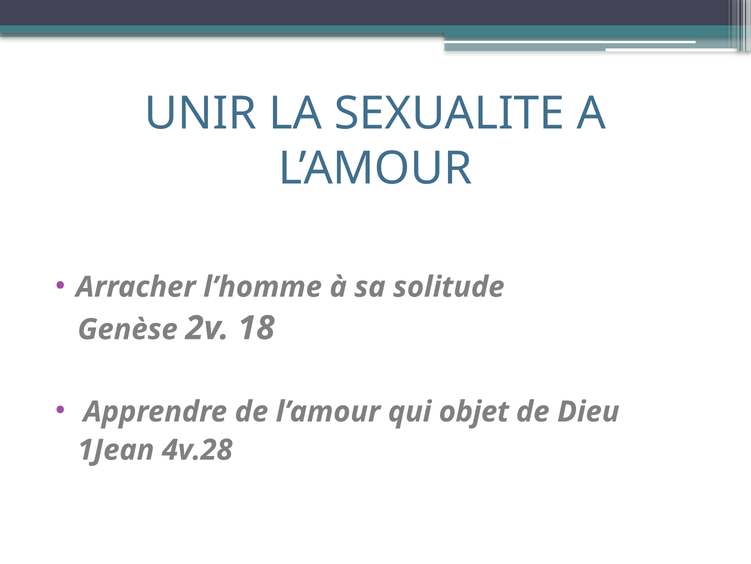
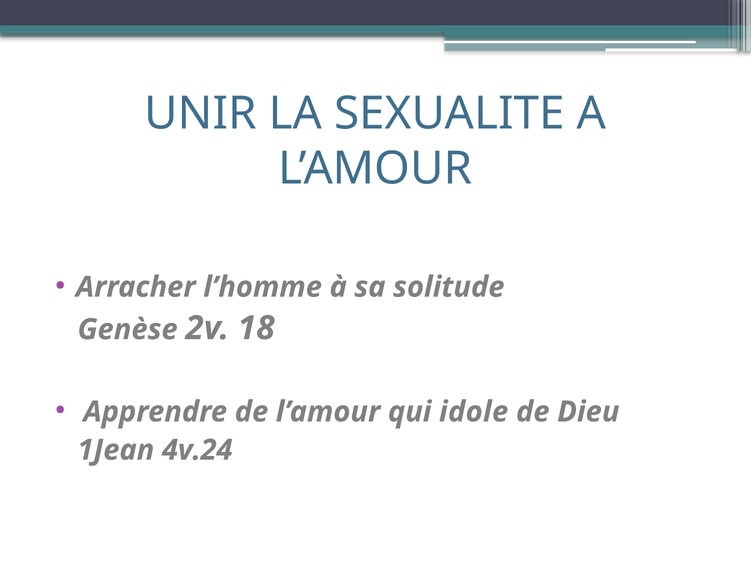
objet: objet -> idole (474, 411)
4v.28: 4v.28 -> 4v.24 (197, 449)
